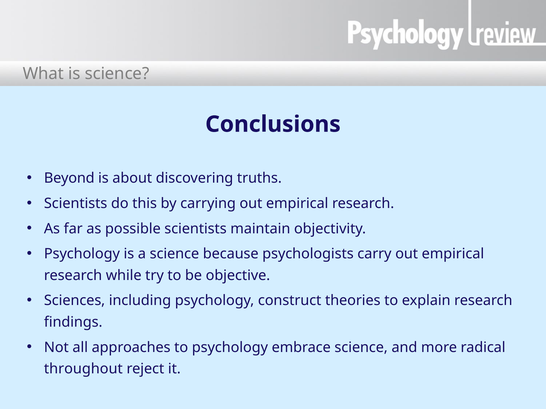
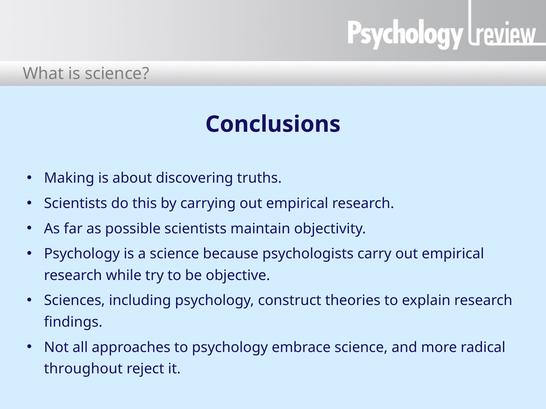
Beyond: Beyond -> Making (69, 178)
